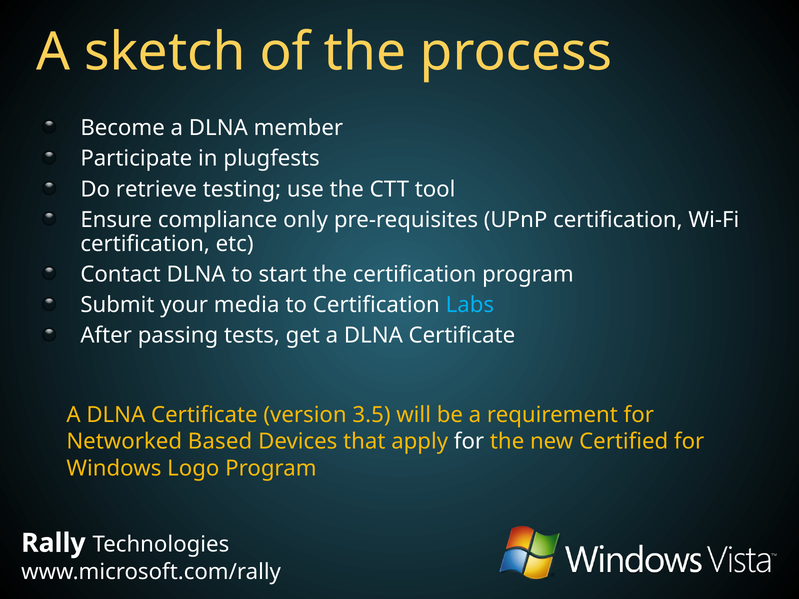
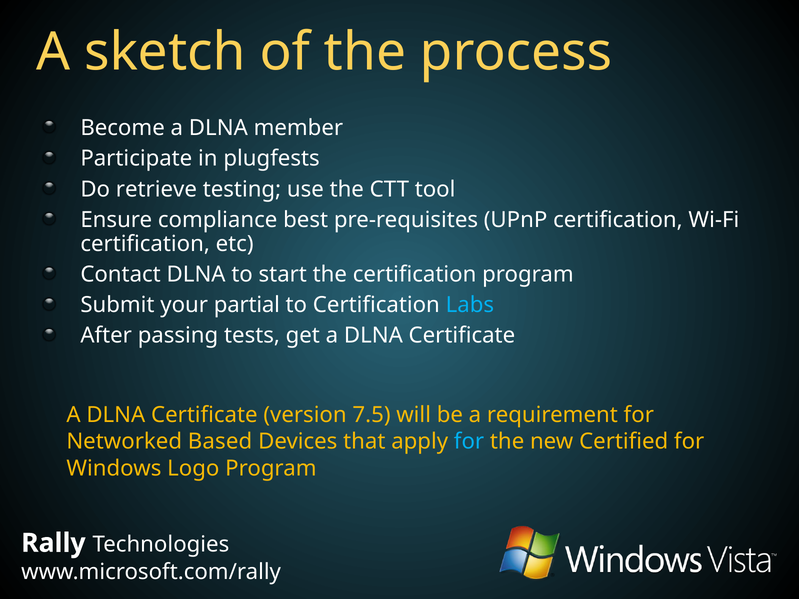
only: only -> best (306, 220)
media: media -> partial (247, 305)
3.5: 3.5 -> 7.5 (372, 415)
for colour: white -> light blue (469, 442)
